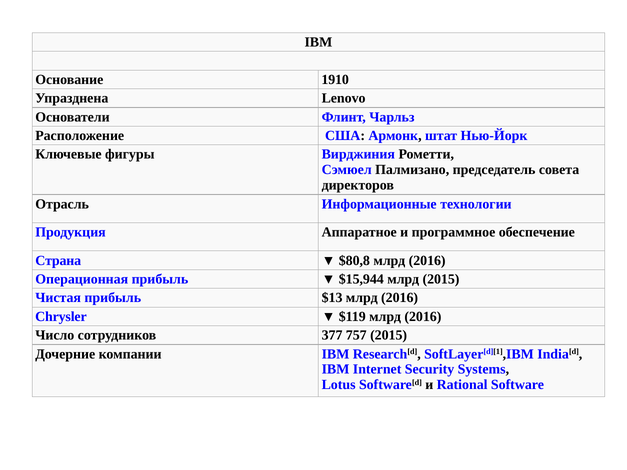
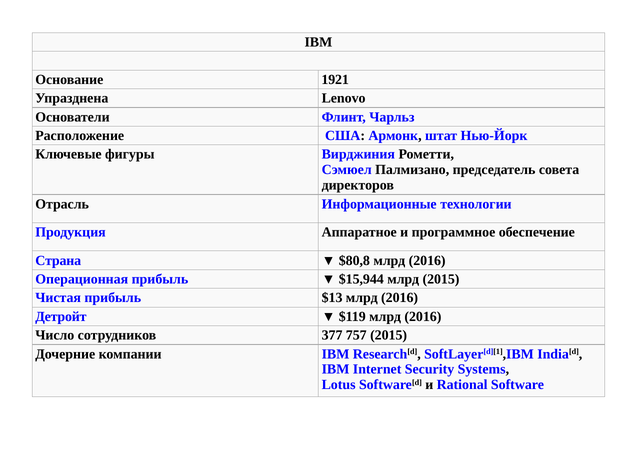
1910: 1910 -> 1921 (335, 80)
Chrysler: Chrysler -> Детройт (61, 317)
